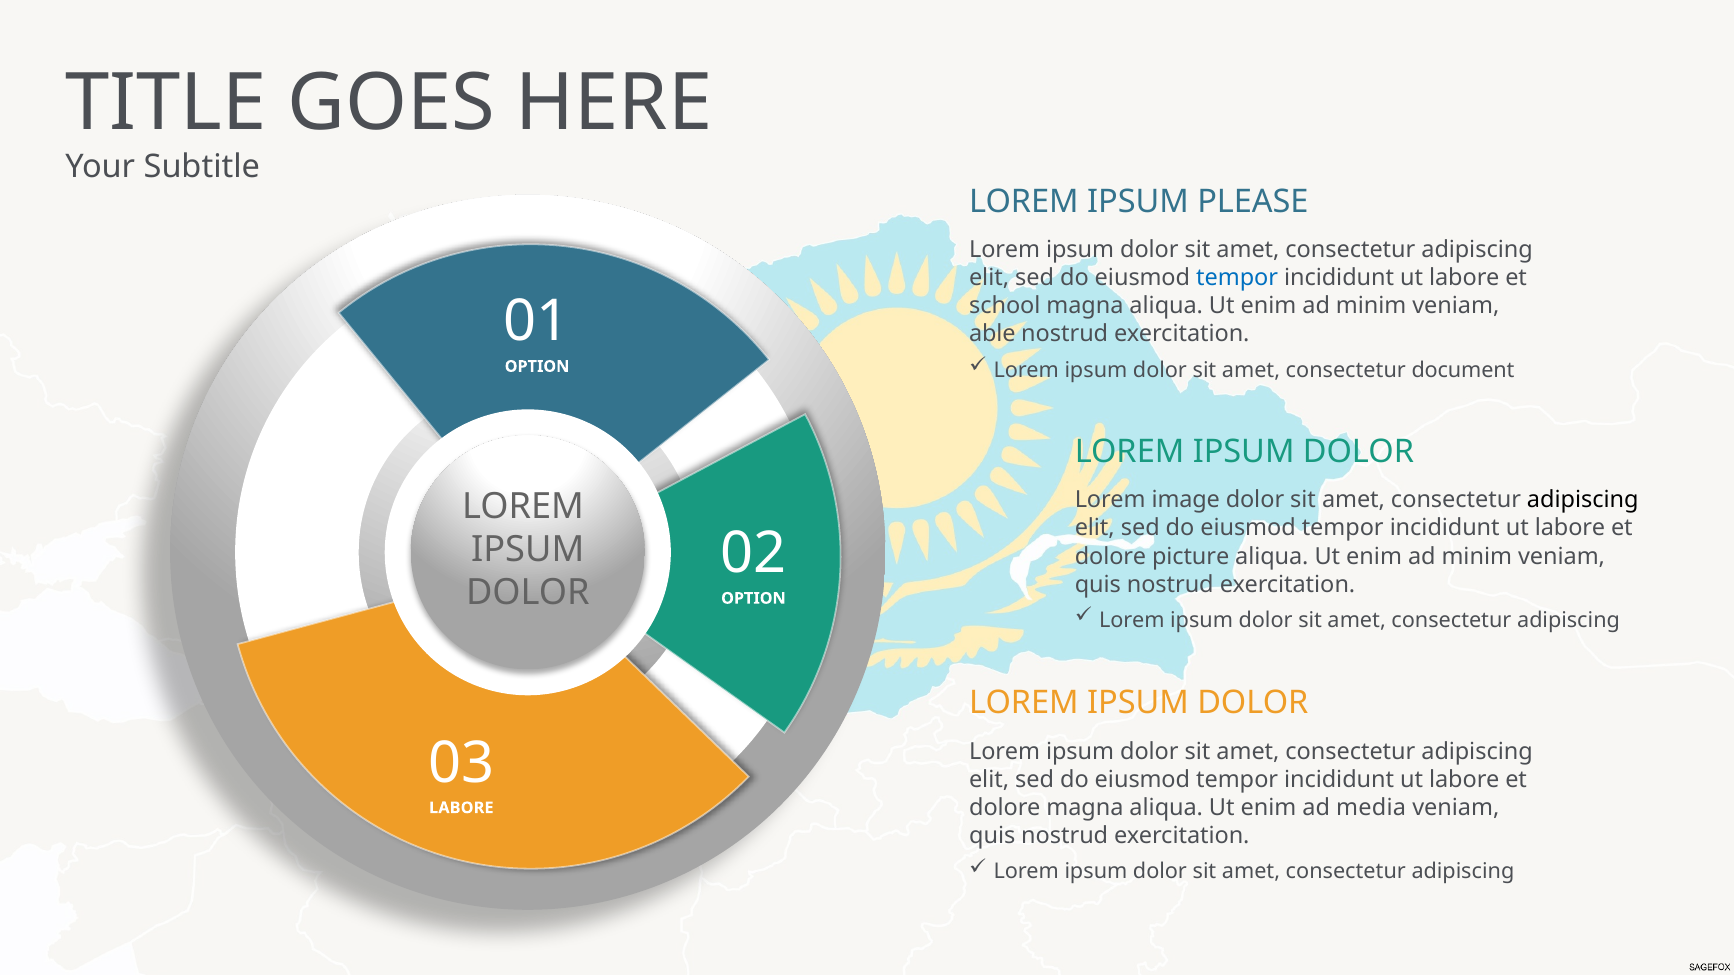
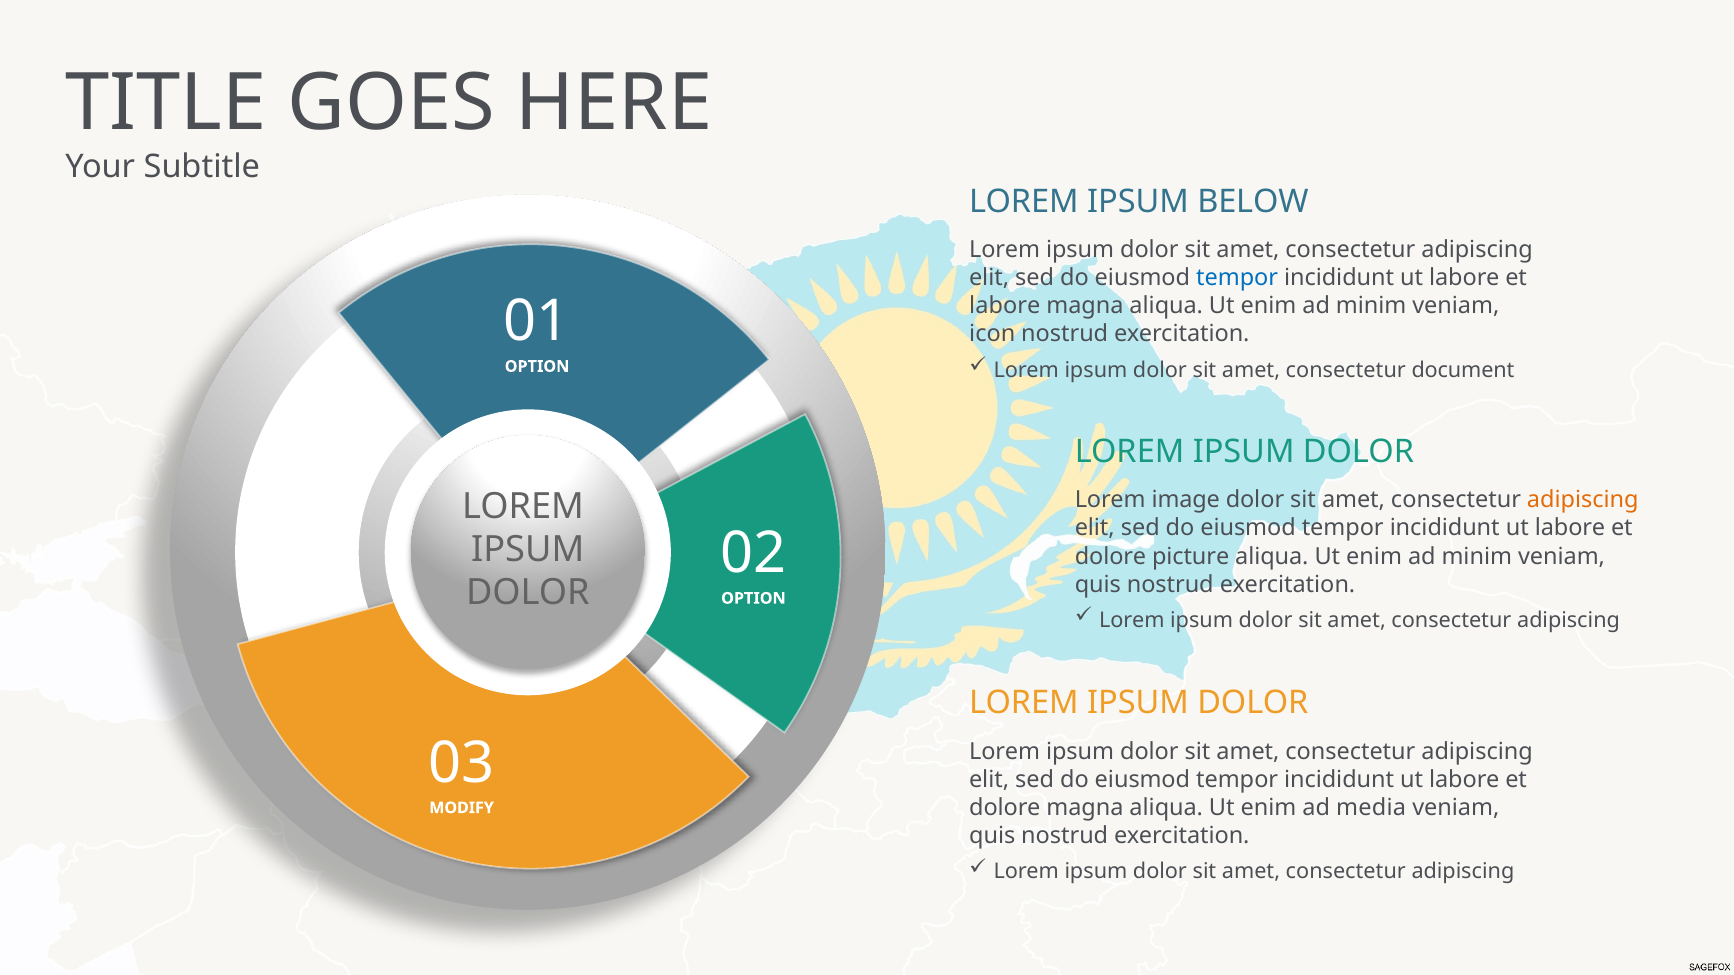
PLEASE: PLEASE -> BELOW (1253, 202)
school: school -> labore (1005, 306)
able: able -> icon (992, 334)
adipiscing colour: black -> orange (1583, 500)
LABORE: LABORE -> MODIFY (462, 808)
